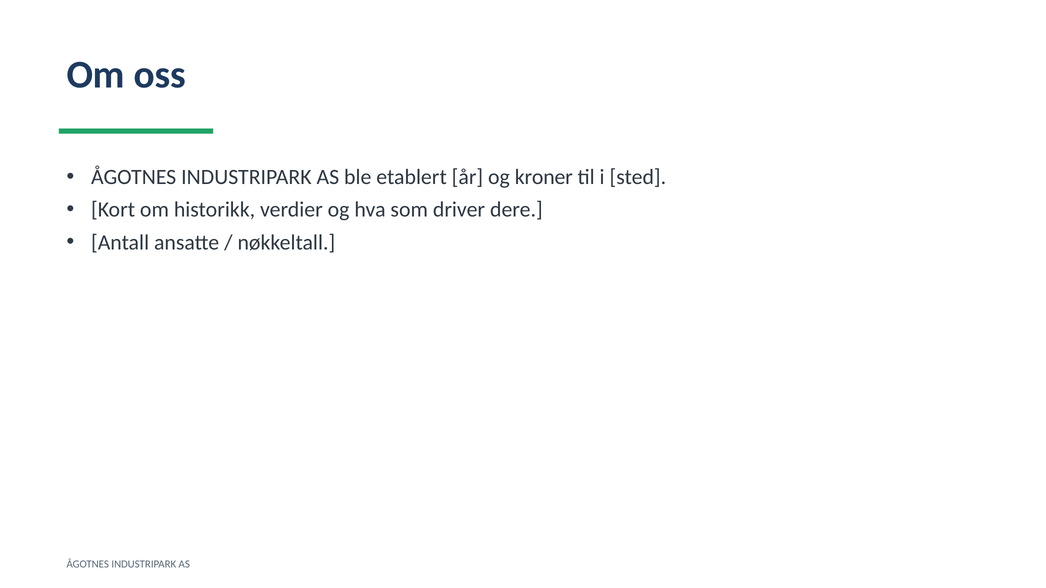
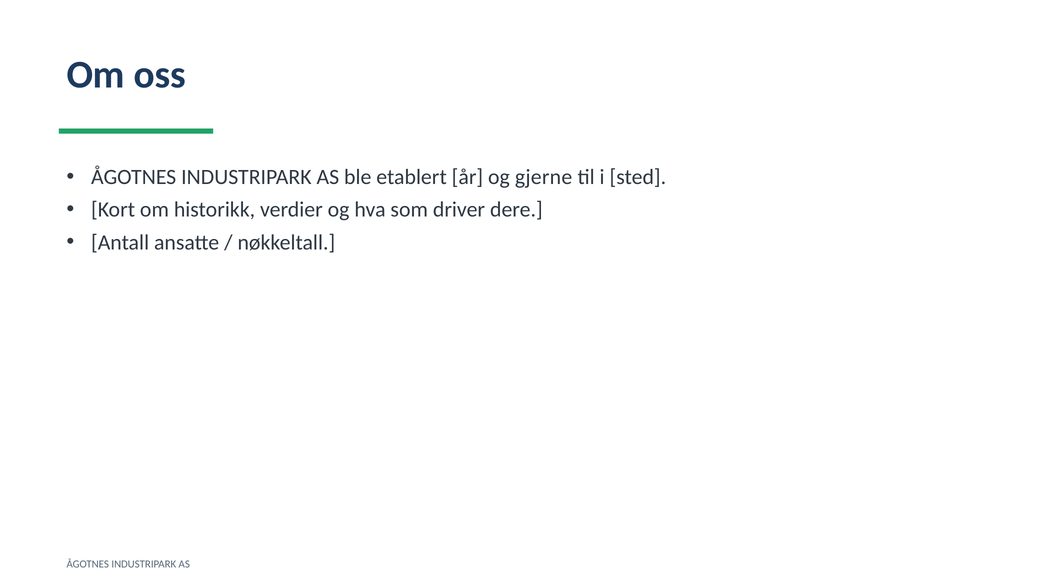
kroner: kroner -> gjerne (544, 177)
